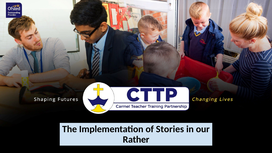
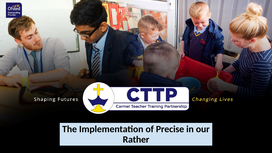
Stories: Stories -> Precise (170, 129)
